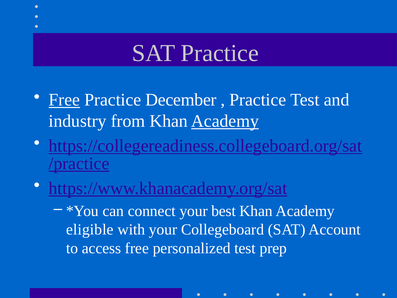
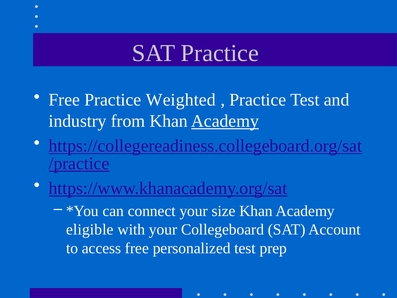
Free underline: present -> none (64, 100)
December: December -> Weighted (181, 100)
best: best -> size (224, 211)
